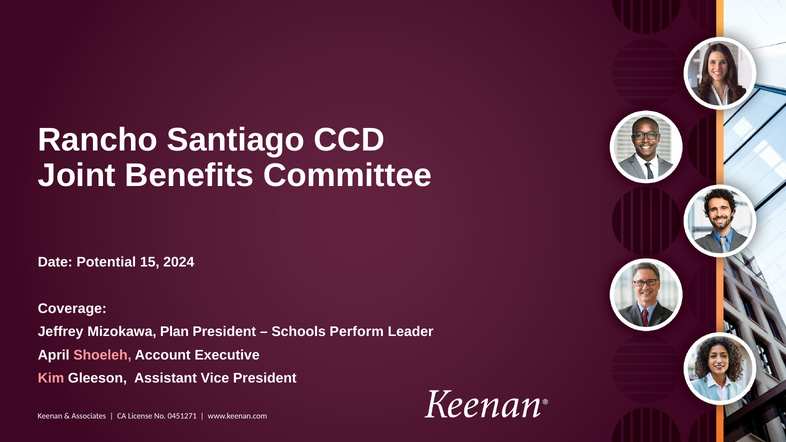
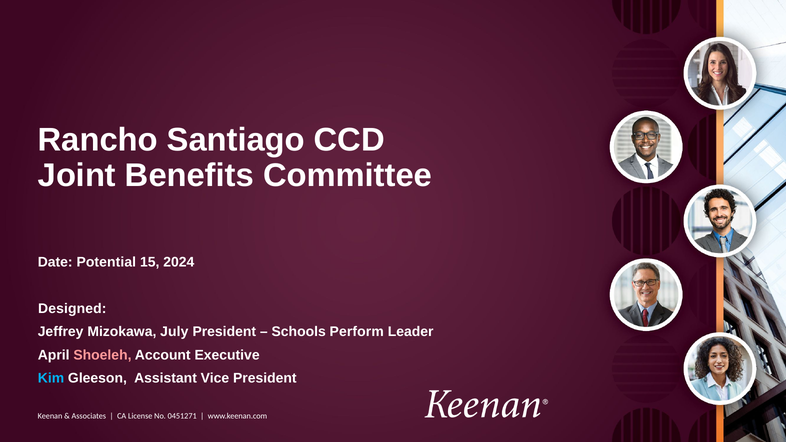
Coverage: Coverage -> Designed (72, 309)
Plan: Plan -> July (174, 332)
Kim colour: pink -> light blue (51, 378)
